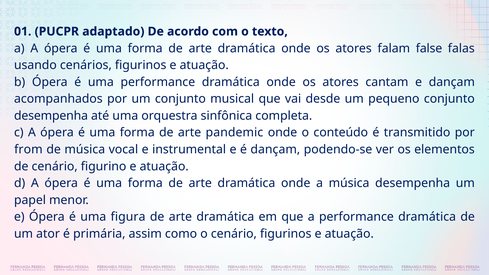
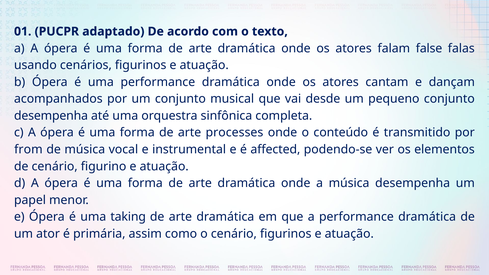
pandemic: pandemic -> processes (234, 133)
é dançam: dançam -> affected (275, 150)
figura: figura -> taking (128, 217)
